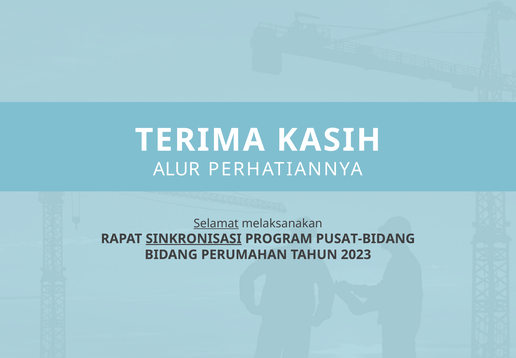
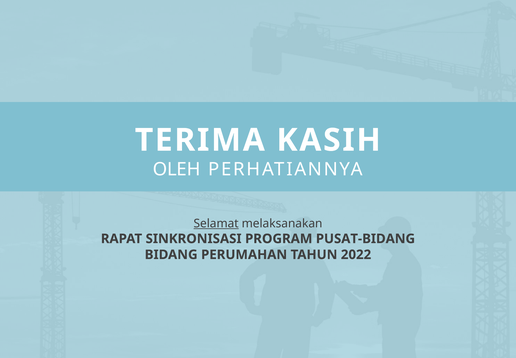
ALUR: ALUR -> OLEH (177, 169)
SINKRONISASI underline: present -> none (194, 238)
2023: 2023 -> 2022 (356, 254)
